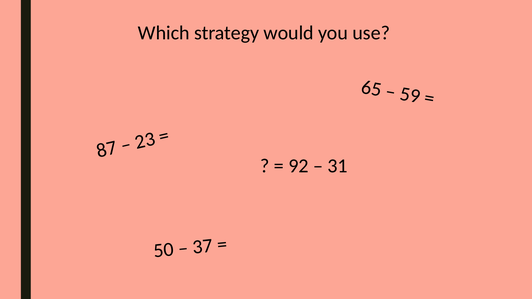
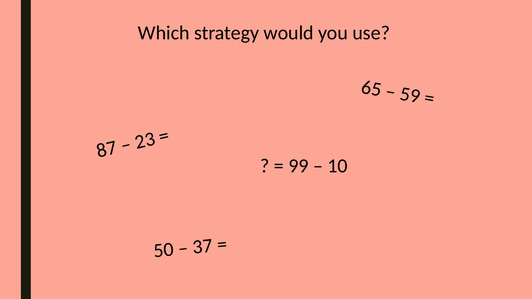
92: 92 -> 99 (298, 166)
31: 31 -> 10 (338, 166)
